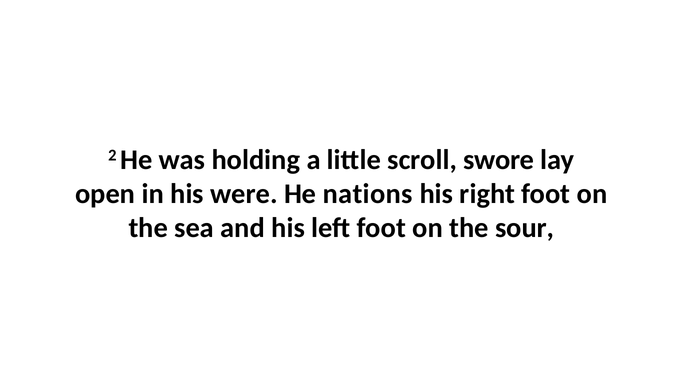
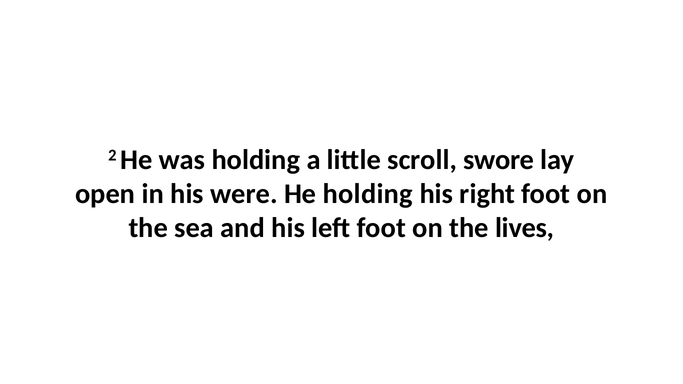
He nations: nations -> holding (368, 194)
sour: sour -> lives (525, 228)
